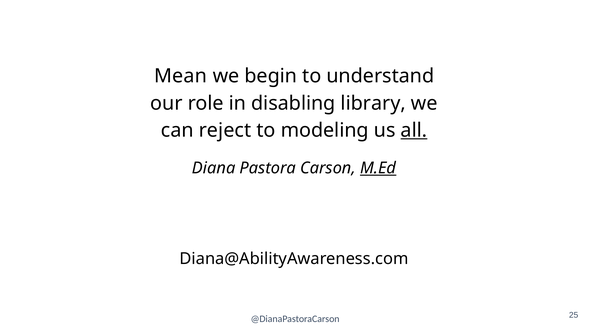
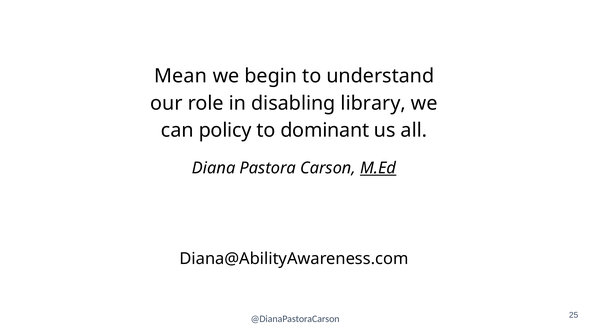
reject: reject -> policy (225, 130)
modeling: modeling -> dominant (325, 130)
all underline: present -> none (414, 130)
